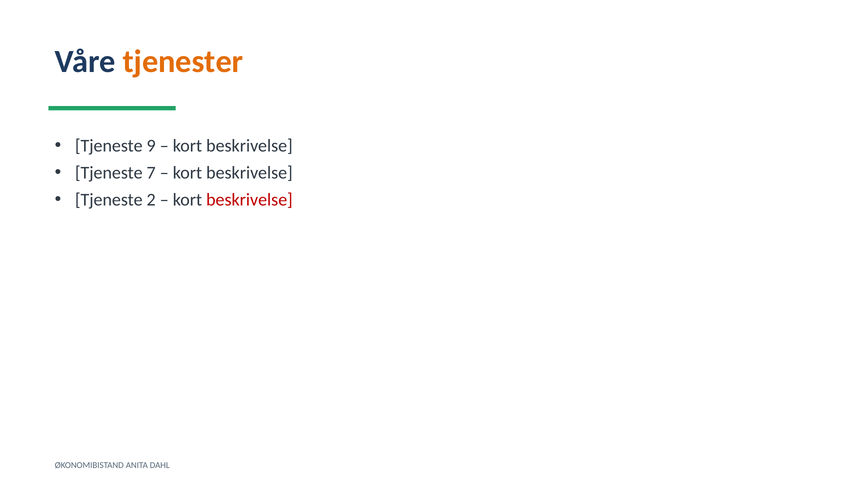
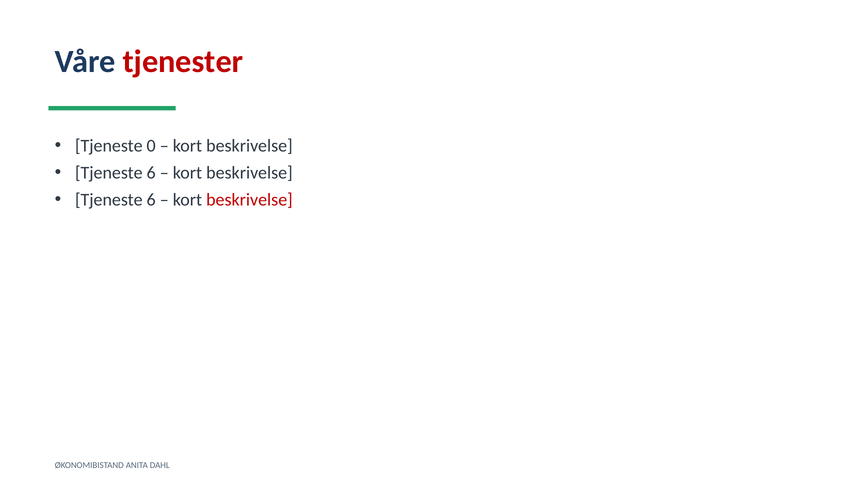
tjenester colour: orange -> red (183, 62)
9: 9 -> 0 (151, 146)
7: 7 -> 6 (151, 173)
2: 2 -> 6 (151, 200)
